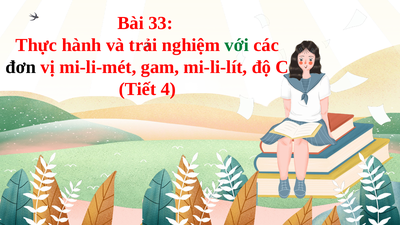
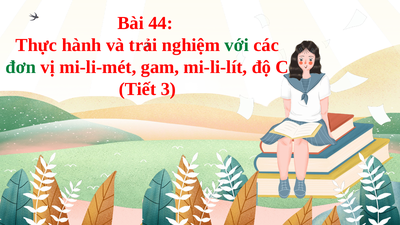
33: 33 -> 44 (161, 23)
đơn colour: black -> green (21, 67)
4: 4 -> 3 (168, 89)
